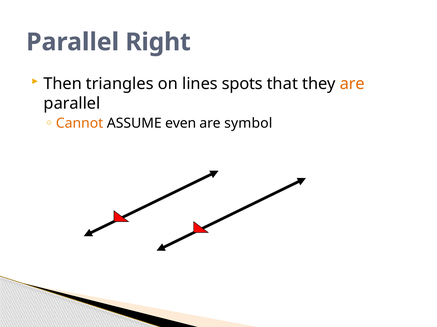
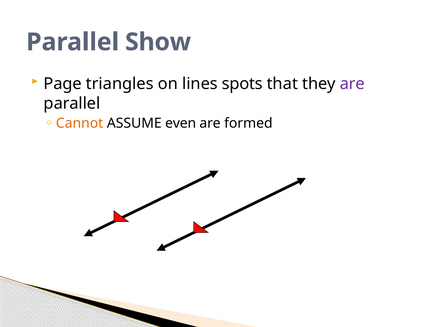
Right: Right -> Show (158, 42)
Then: Then -> Page (63, 84)
are colour: orange -> purple (352, 84)
symbol: symbol -> formed (248, 124)
